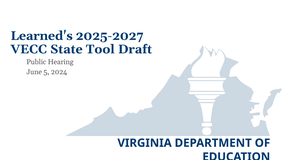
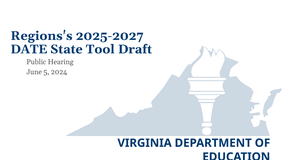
Learned's: Learned's -> Regions's (42, 36)
VECC: VECC -> DATE (29, 49)
